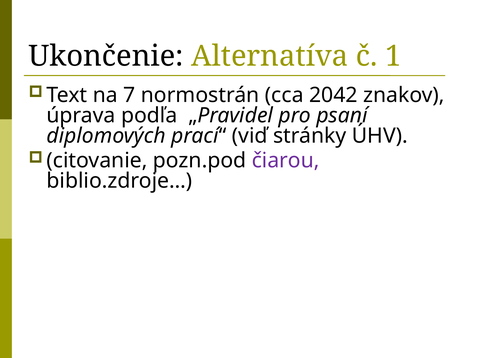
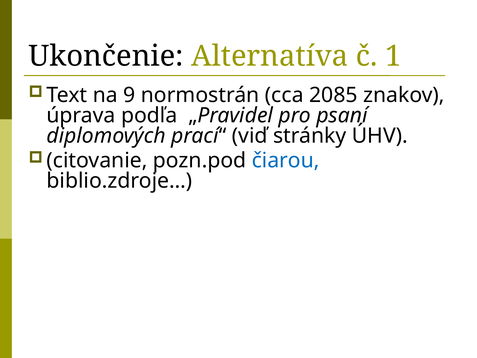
7: 7 -> 9 (129, 95)
2042: 2042 -> 2085 (333, 95)
čiarou colour: purple -> blue (286, 160)
